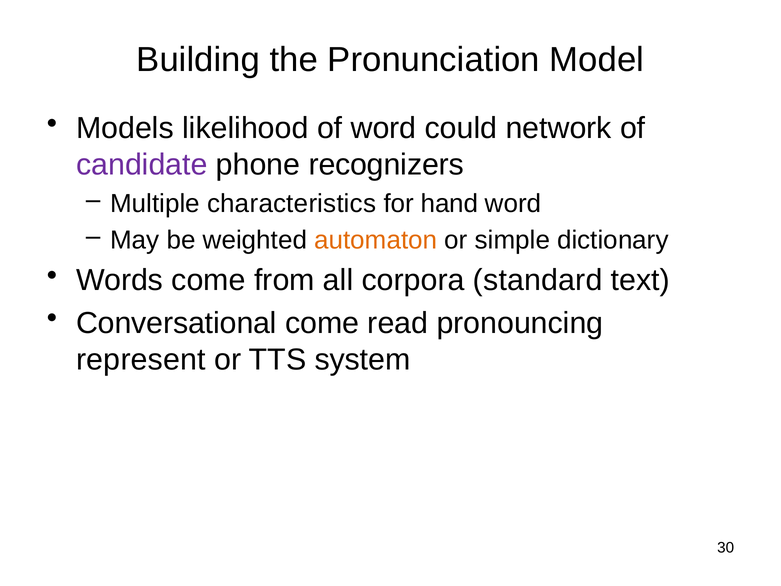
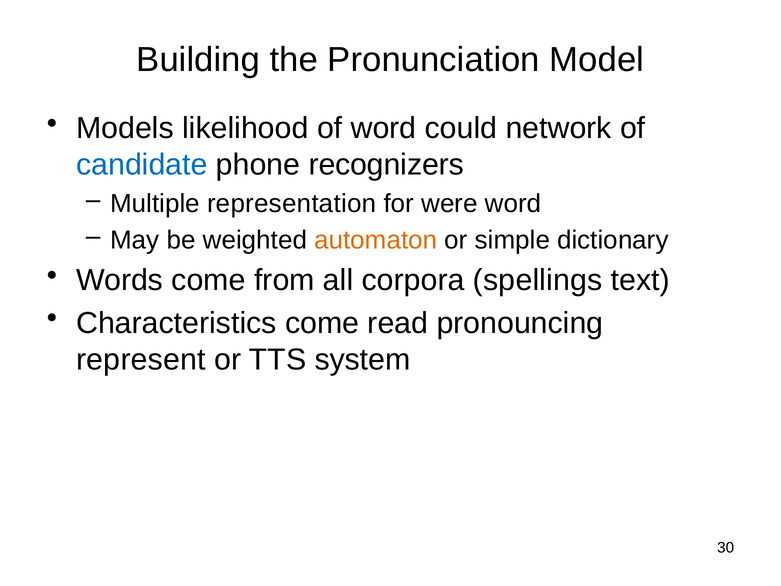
candidate colour: purple -> blue (142, 165)
characteristics: characteristics -> representation (292, 204)
hand: hand -> were (449, 204)
standard: standard -> spellings (538, 280)
Conversational: Conversational -> Characteristics (176, 323)
